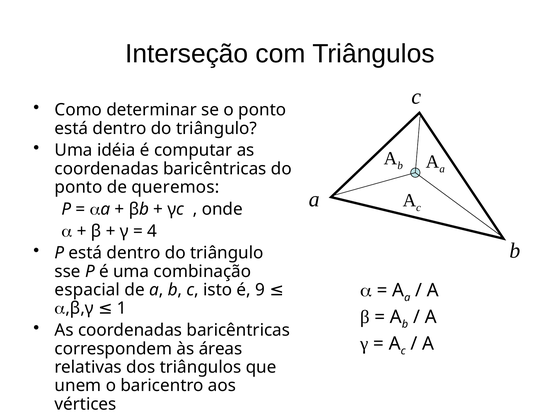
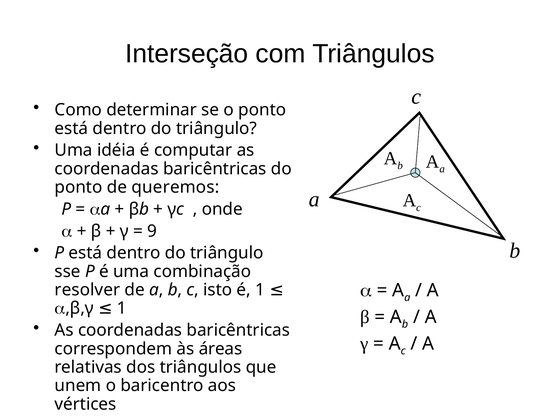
4: 4 -> 9 (152, 231)
espacial: espacial -> resolver (87, 290)
é 9: 9 -> 1 (260, 290)
